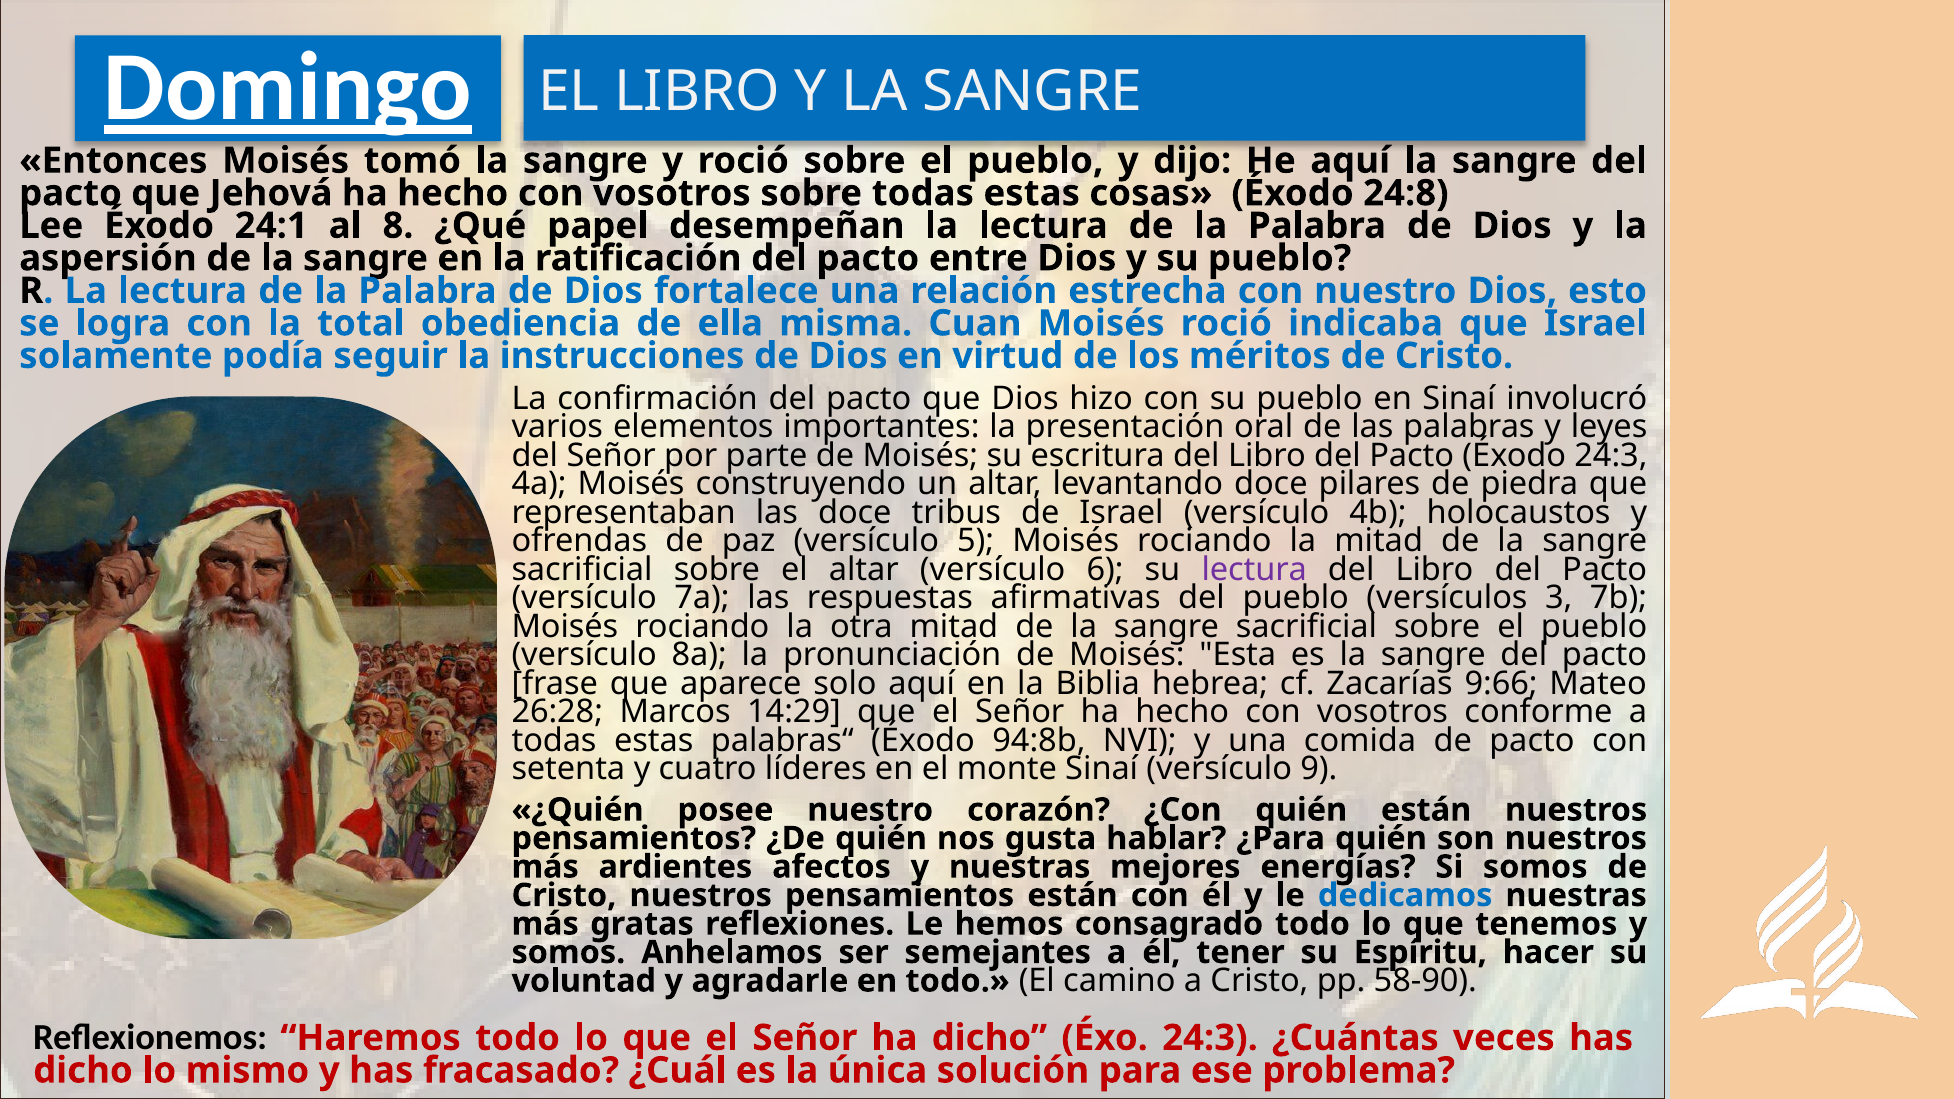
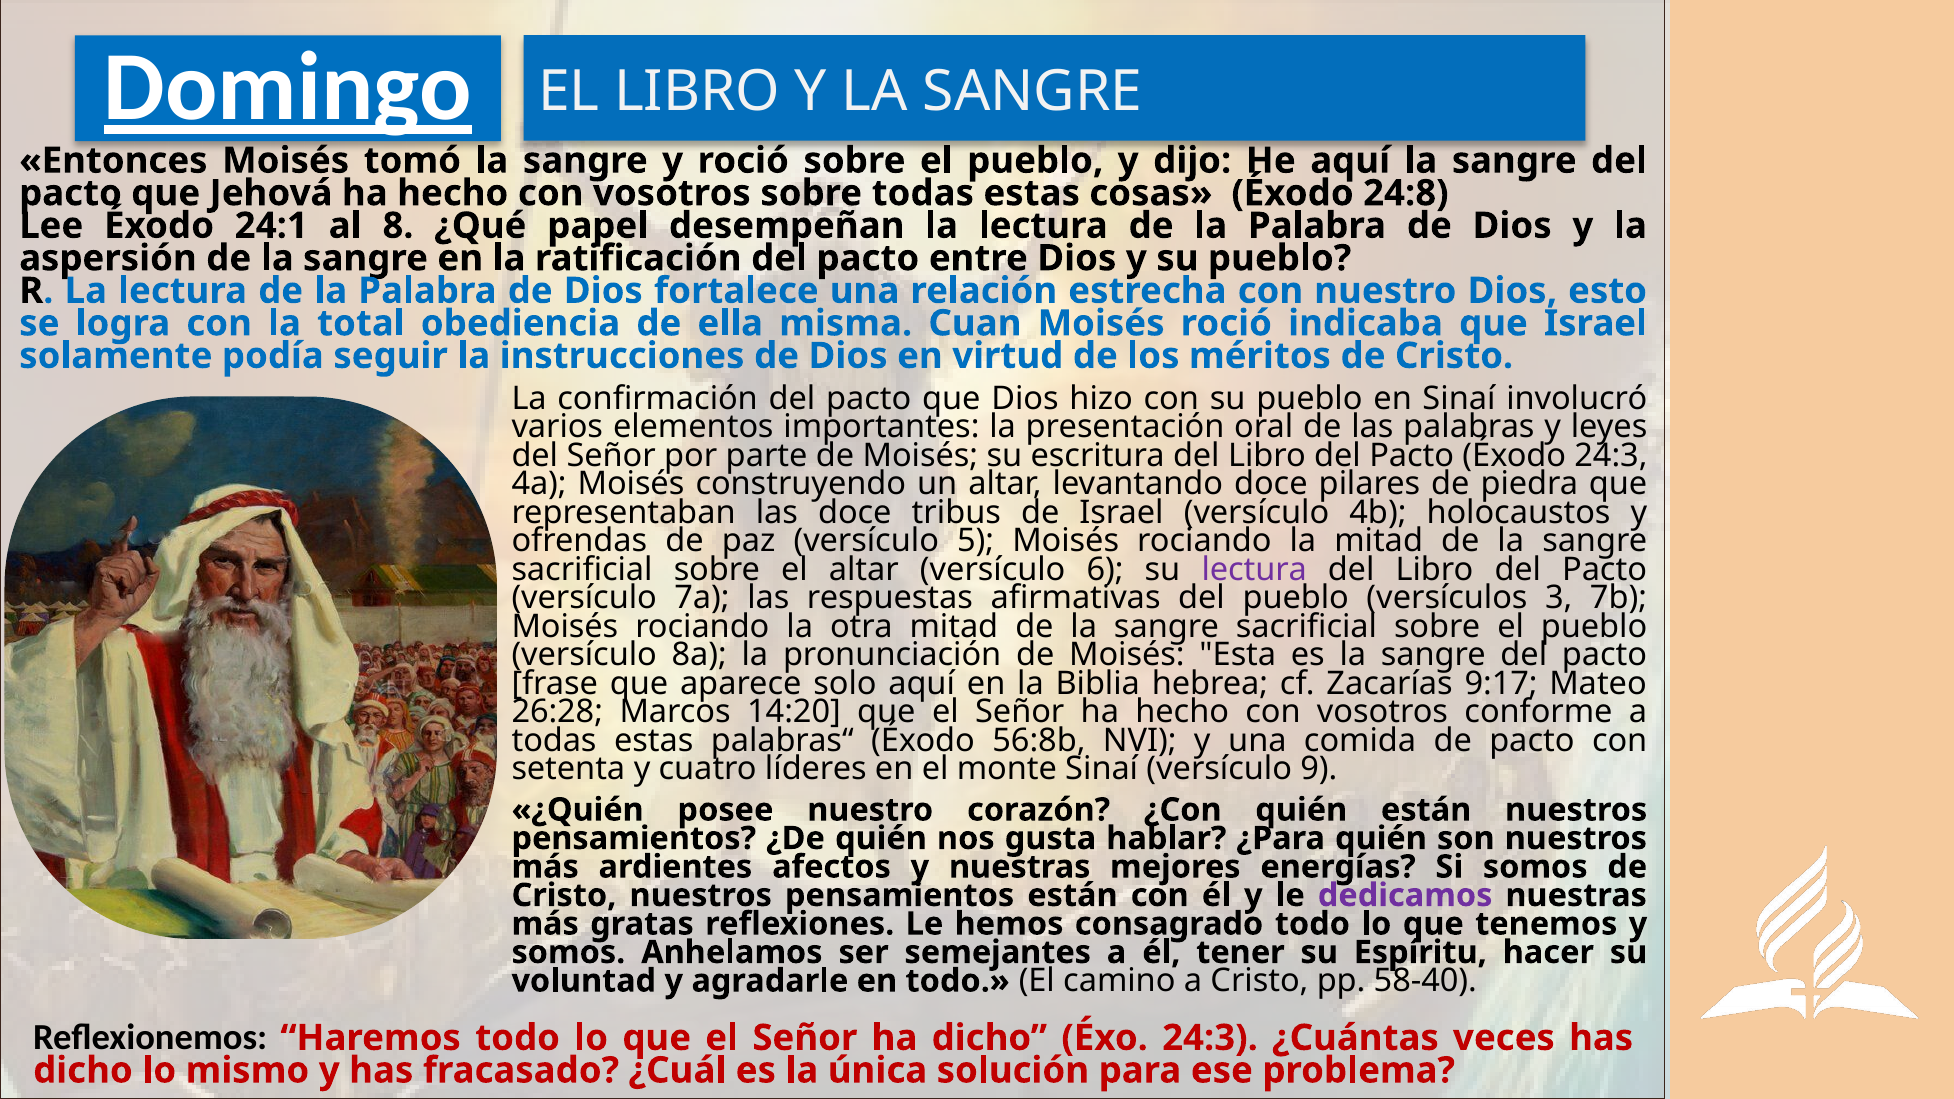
9:66: 9:66 -> 9:17 (1501, 684)
14:29: 14:29 -> 14:20 (794, 712)
94:8b: 94:8b -> 56:8b (1039, 741)
dedicamos colour: blue -> purple (1405, 895)
58-90: 58-90 -> 58-40 (1425, 981)
